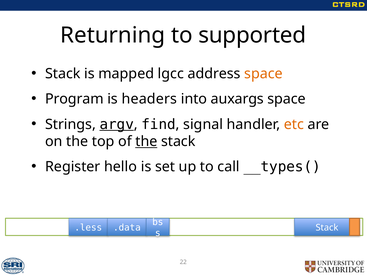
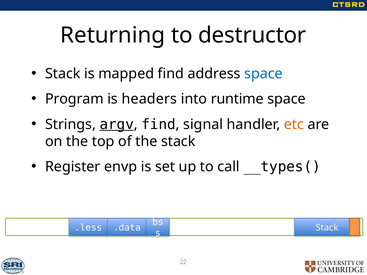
supported: supported -> destructor (252, 35)
mapped lgcc: lgcc -> find (171, 74)
space colour: orange -> blue (263, 74)
auxargs: auxargs -> runtime (237, 99)
the underline: present -> none (146, 142)
hello: hello -> envp (121, 167)
